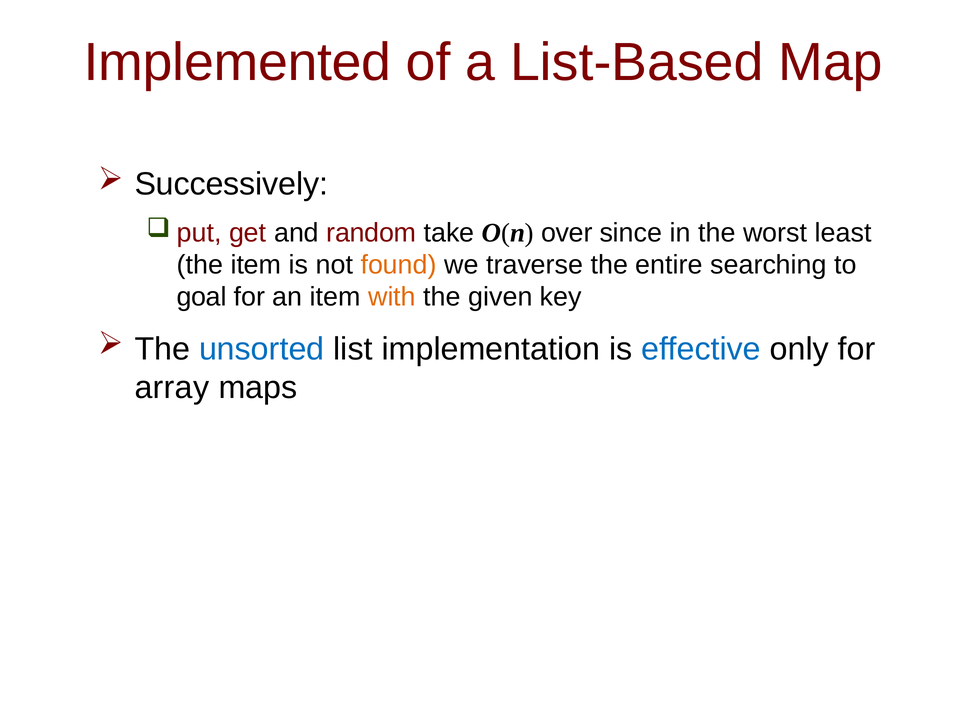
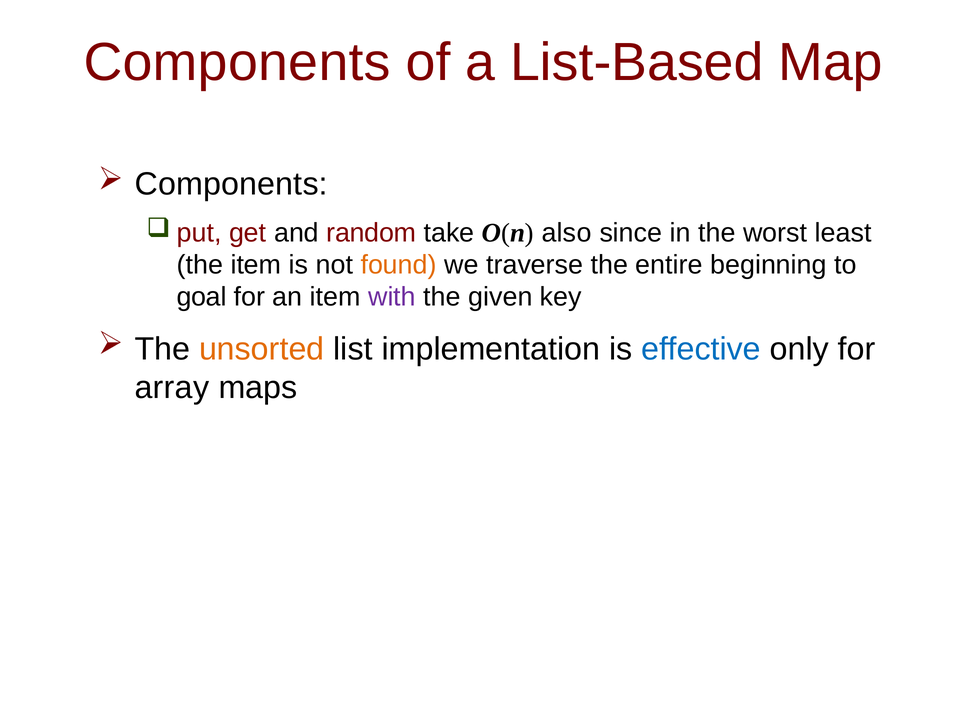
Implemented: Implemented -> Components (237, 63)
Successively: Successively -> Components (231, 184)
over: over -> also (567, 233)
searching: searching -> beginning (769, 265)
with colour: orange -> purple (392, 297)
unsorted colour: blue -> orange (262, 349)
